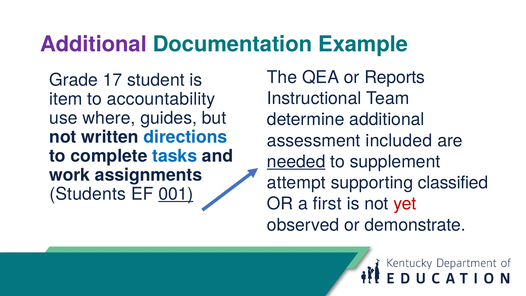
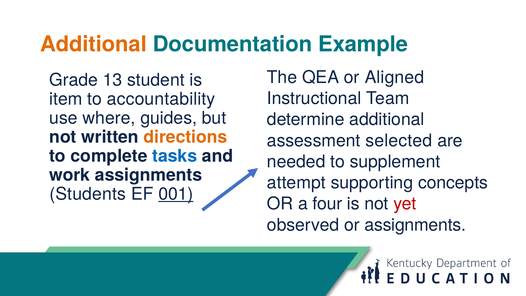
Additional colour: purple -> orange (93, 44)
Reports: Reports -> Aligned (394, 77)
17: 17 -> 13 (113, 80)
directions colour: blue -> orange (185, 137)
included: included -> selected (399, 141)
needed underline: present -> none (296, 162)
classified: classified -> concepts (453, 183)
first: first -> four (327, 204)
or demonstrate: demonstrate -> assignments (415, 225)
